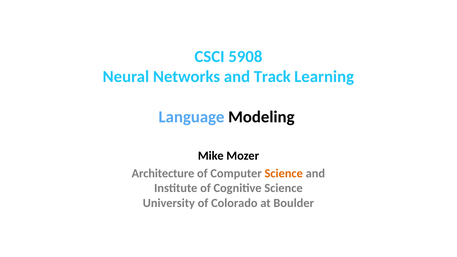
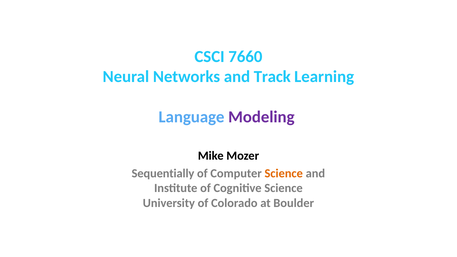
5908: 5908 -> 7660 (245, 57)
Modeling colour: black -> purple (261, 117)
Architecture: Architecture -> Sequentially (163, 173)
